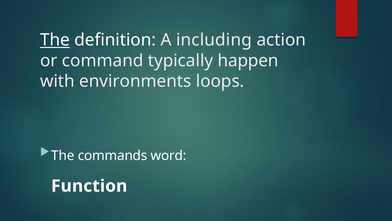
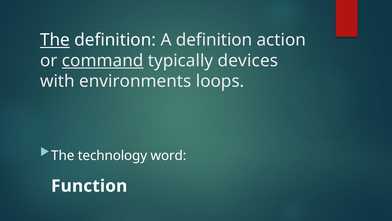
A including: including -> definition (214, 40)
command underline: none -> present (103, 60)
happen: happen -> devices (248, 60)
commands: commands -> technology (113, 155)
